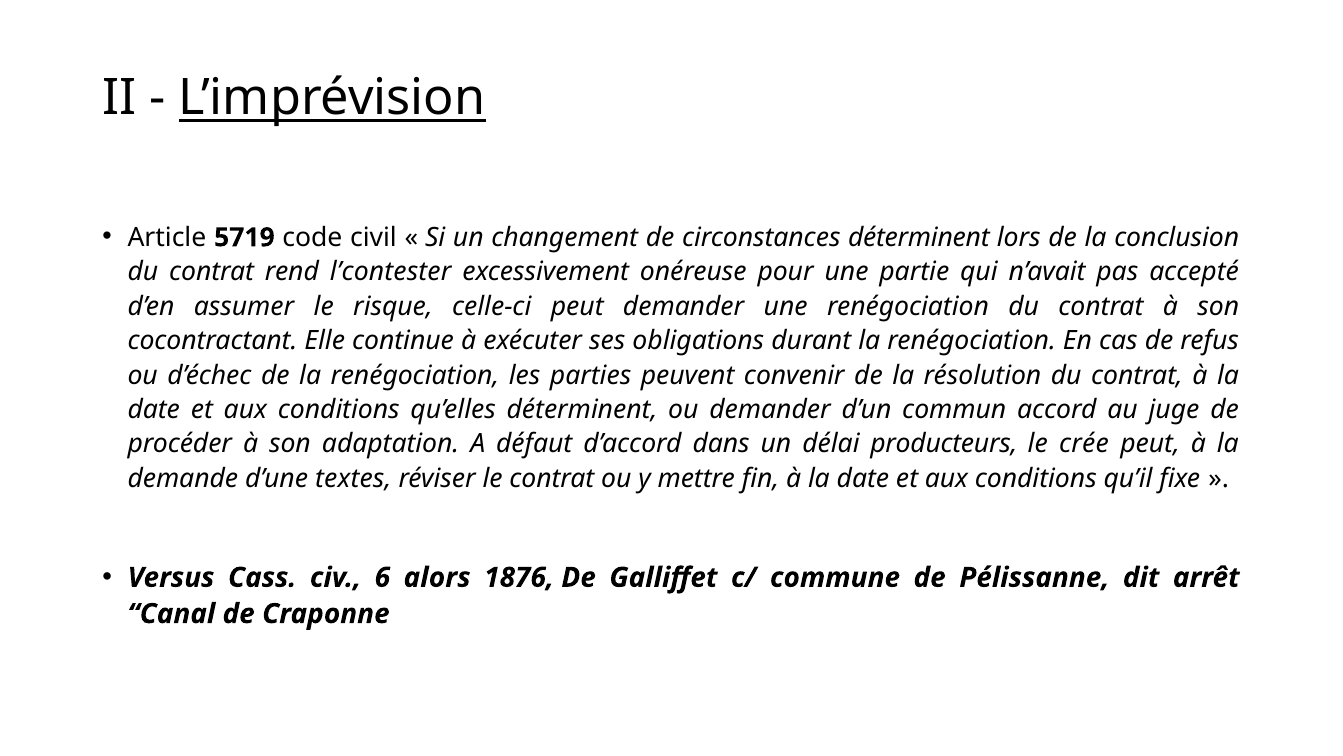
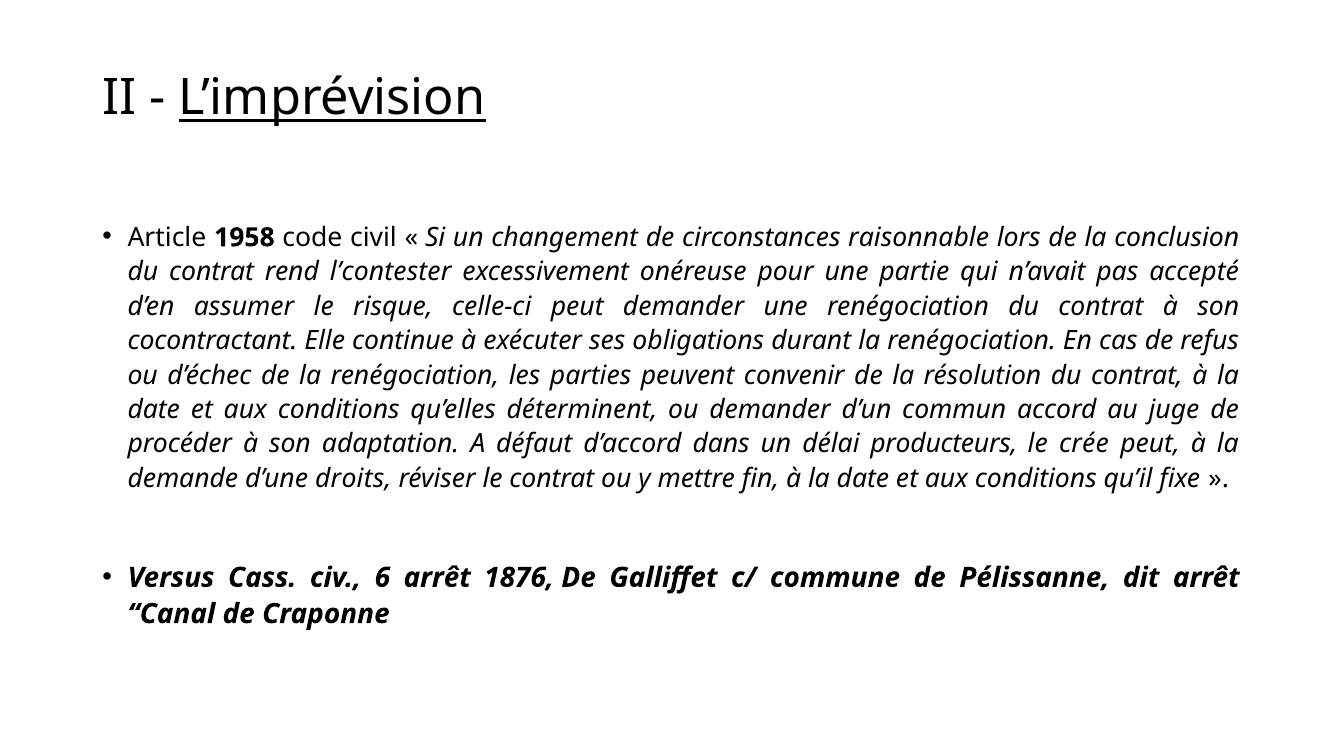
5719: 5719 -> 1958 (244, 237)
circonstances déterminent: déterminent -> raisonnable (919, 237)
textes: textes -> droits (353, 478)
6 alors: alors -> arrêt (437, 577)
